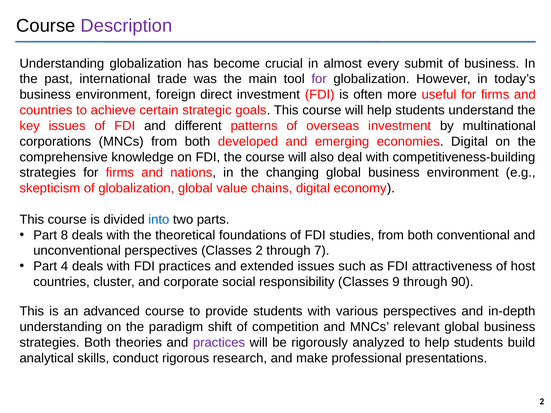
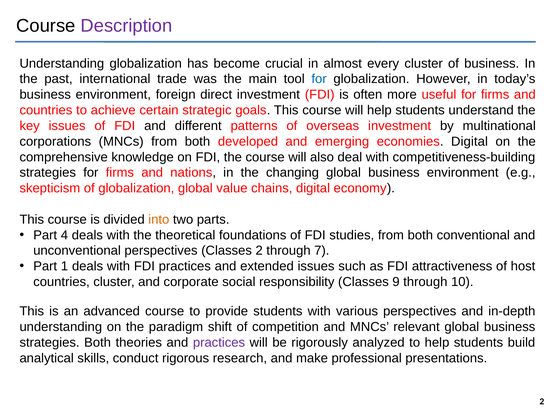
every submit: submit -> cluster (424, 63)
for colour: purple -> blue (319, 79)
into colour: blue -> orange (159, 220)
8: 8 -> 4 (64, 235)
4: 4 -> 1 (65, 266)
90: 90 -> 10 (462, 282)
